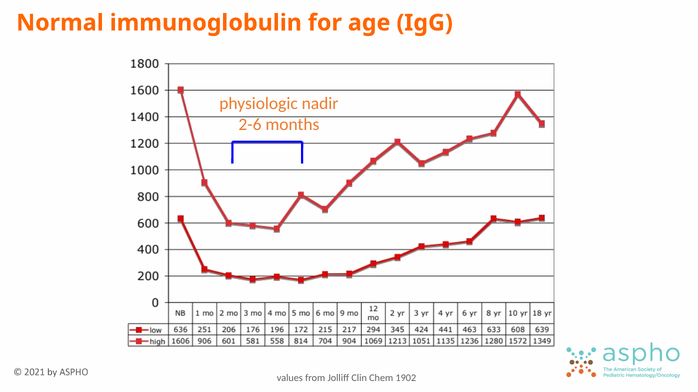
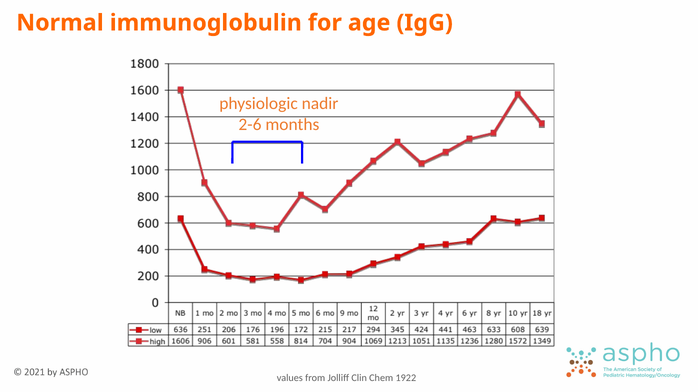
1902: 1902 -> 1922 (406, 379)
